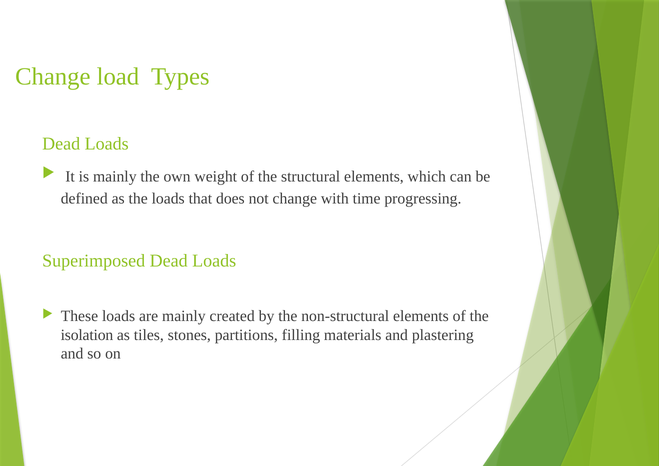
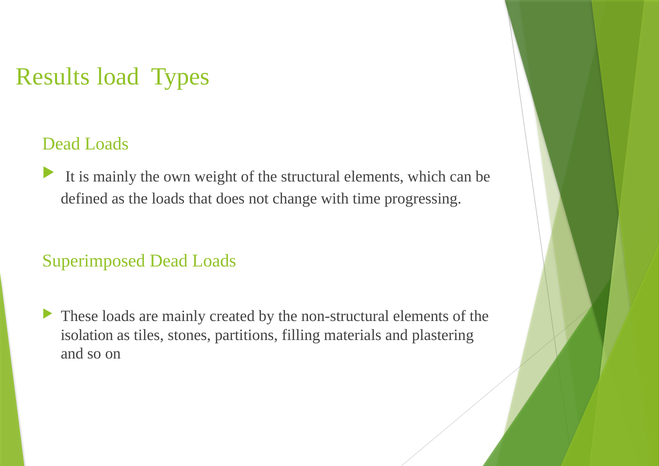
Change: Change -> Results (53, 77)
